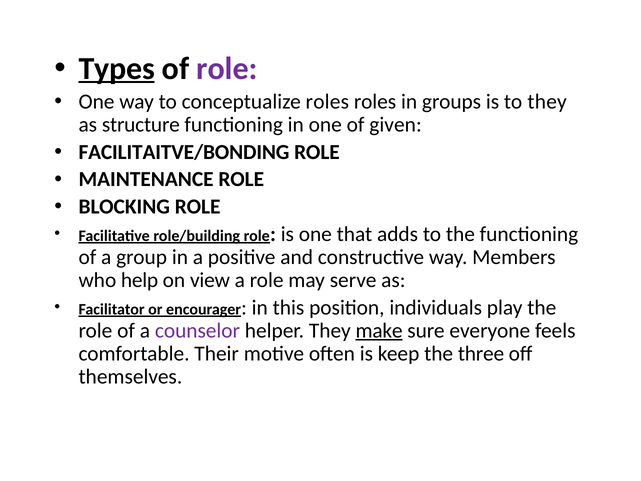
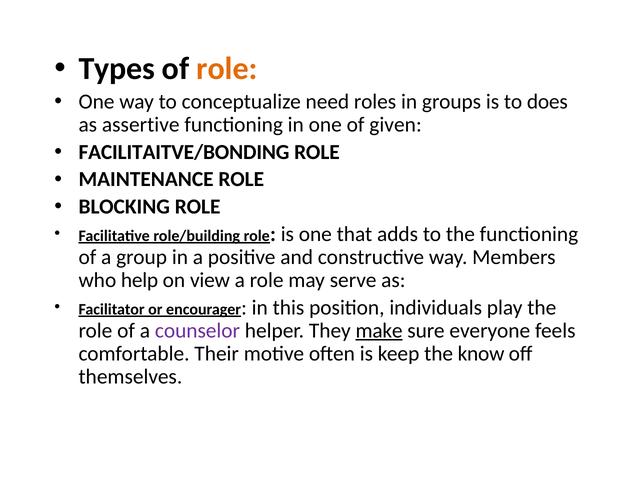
Types underline: present -> none (117, 68)
role colour: purple -> orange (227, 68)
conceptualize roles: roles -> need (327, 102)
to they: they -> does (547, 102)
structure: structure -> assertive (141, 125)
three: three -> know (481, 354)
